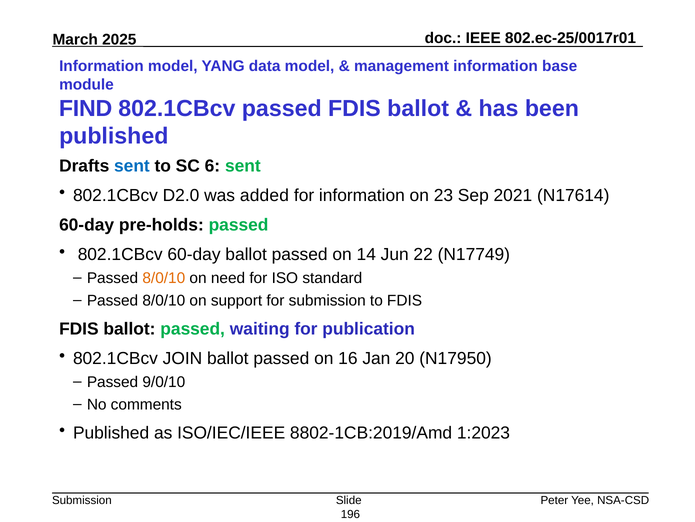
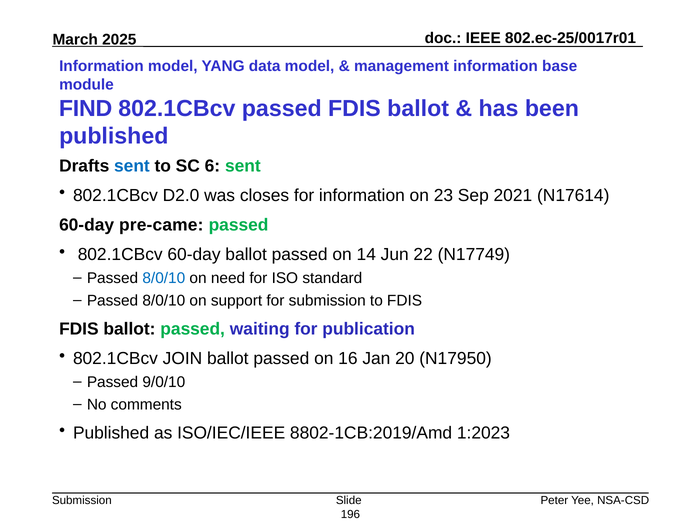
added: added -> closes (265, 195)
pre-holds: pre-holds -> pre-came (161, 225)
8/0/10 colour: orange -> blue (164, 278)
